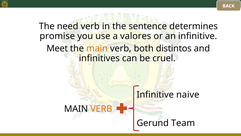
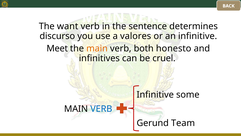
need: need -> want (68, 26)
promise: promise -> discurso (57, 36)
distintos: distintos -> honesto (174, 48)
naive: naive -> some (188, 94)
VERB colour: orange -> blue (101, 109)
